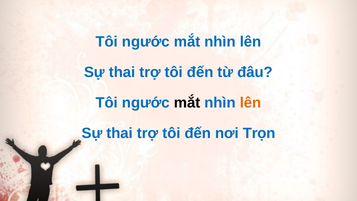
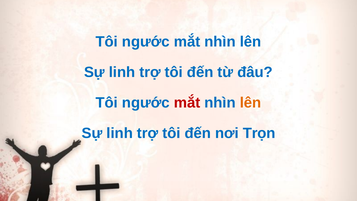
thai: thai -> linh (122, 72)
mắt colour: black -> red (187, 103)
thai: thai -> linh (120, 133)
